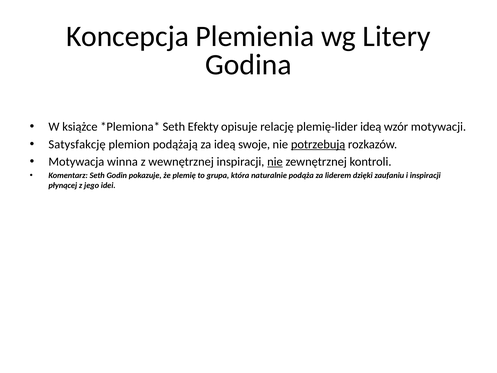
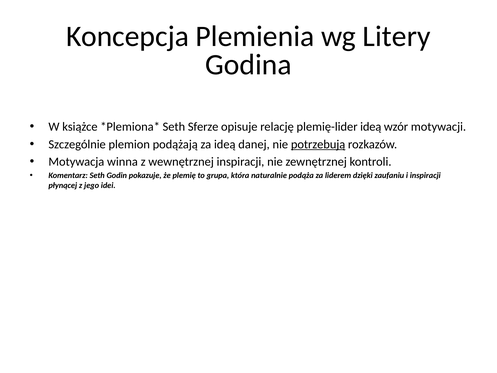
Efekty: Efekty -> Sferze (203, 127)
Satysfakcję: Satysfakcję -> Szczególnie (77, 144)
swoje: swoje -> danej (254, 144)
nie underline: present -> none (275, 162)
